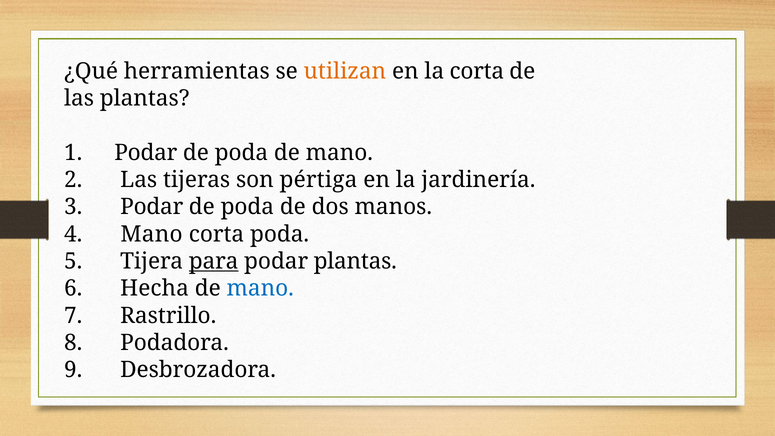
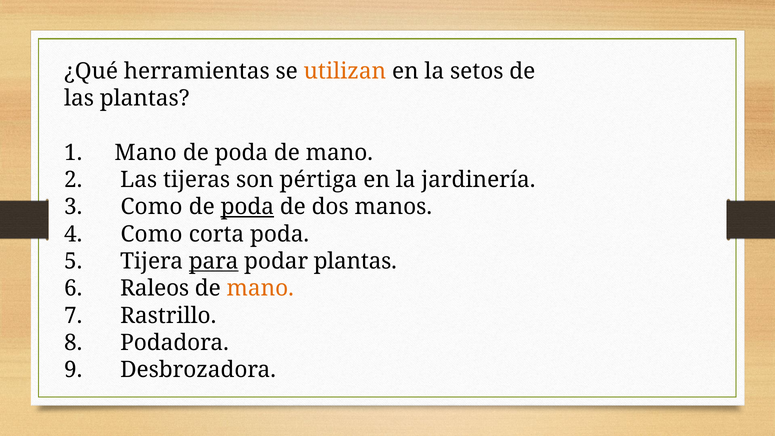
la corta: corta -> setos (477, 71)
Podar: Podar -> Mano (146, 153)
Podar: Podar -> Como (152, 207)
poda underline: none -> present (247, 207)
Mano: Mano -> Como (152, 234)
Hecha: Hecha -> Raleos (155, 288)
mano colour: blue -> orange (260, 288)
